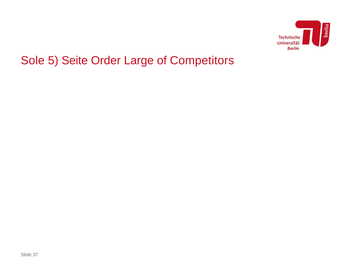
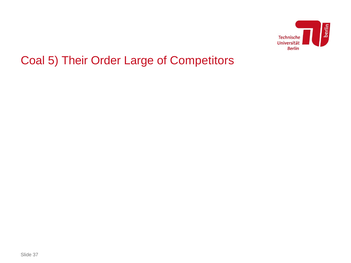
Sole: Sole -> Coal (33, 61)
Seite: Seite -> Their (75, 61)
